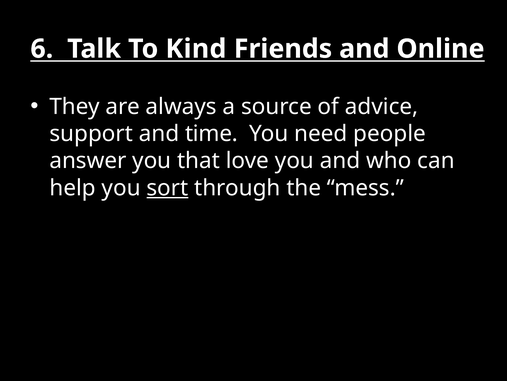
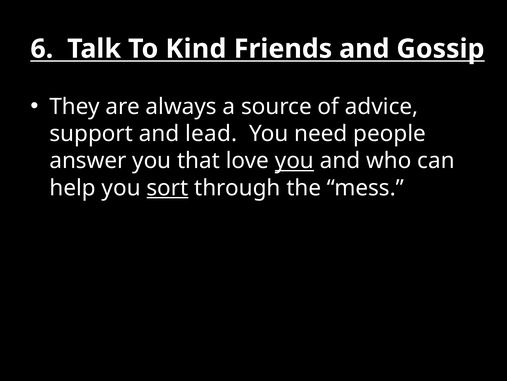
Online: Online -> Gossip (440, 49)
time: time -> lead (211, 133)
you underline: none -> present (294, 161)
